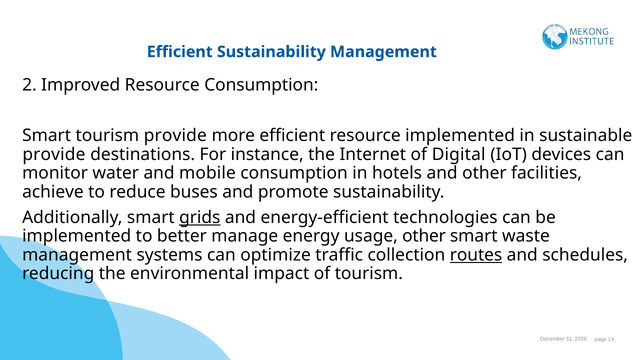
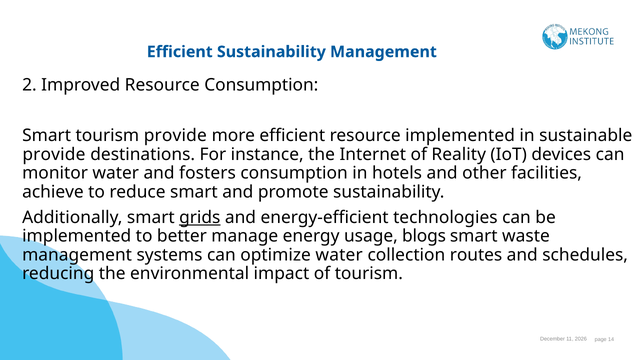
Digital: Digital -> Reality (459, 154)
mobile: mobile -> fosters (207, 173)
reduce buses: buses -> smart (194, 192)
usage other: other -> blogs (424, 236)
optimize traffic: traffic -> water (339, 255)
routes underline: present -> none (476, 255)
